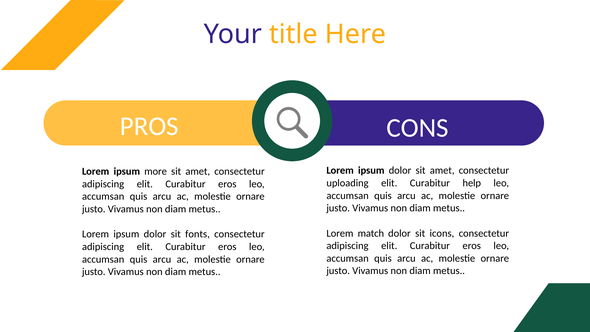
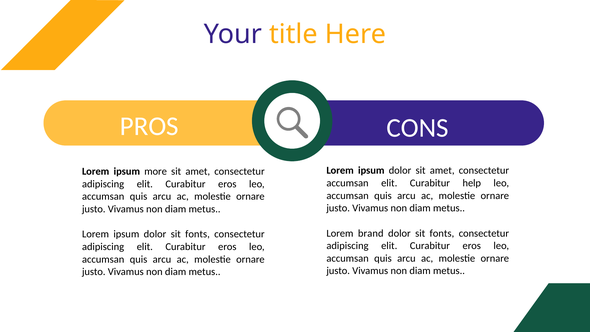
uploading: uploading -> accumsan (348, 183)
match: match -> brand (371, 233)
icons: icons -> fonts (442, 233)
